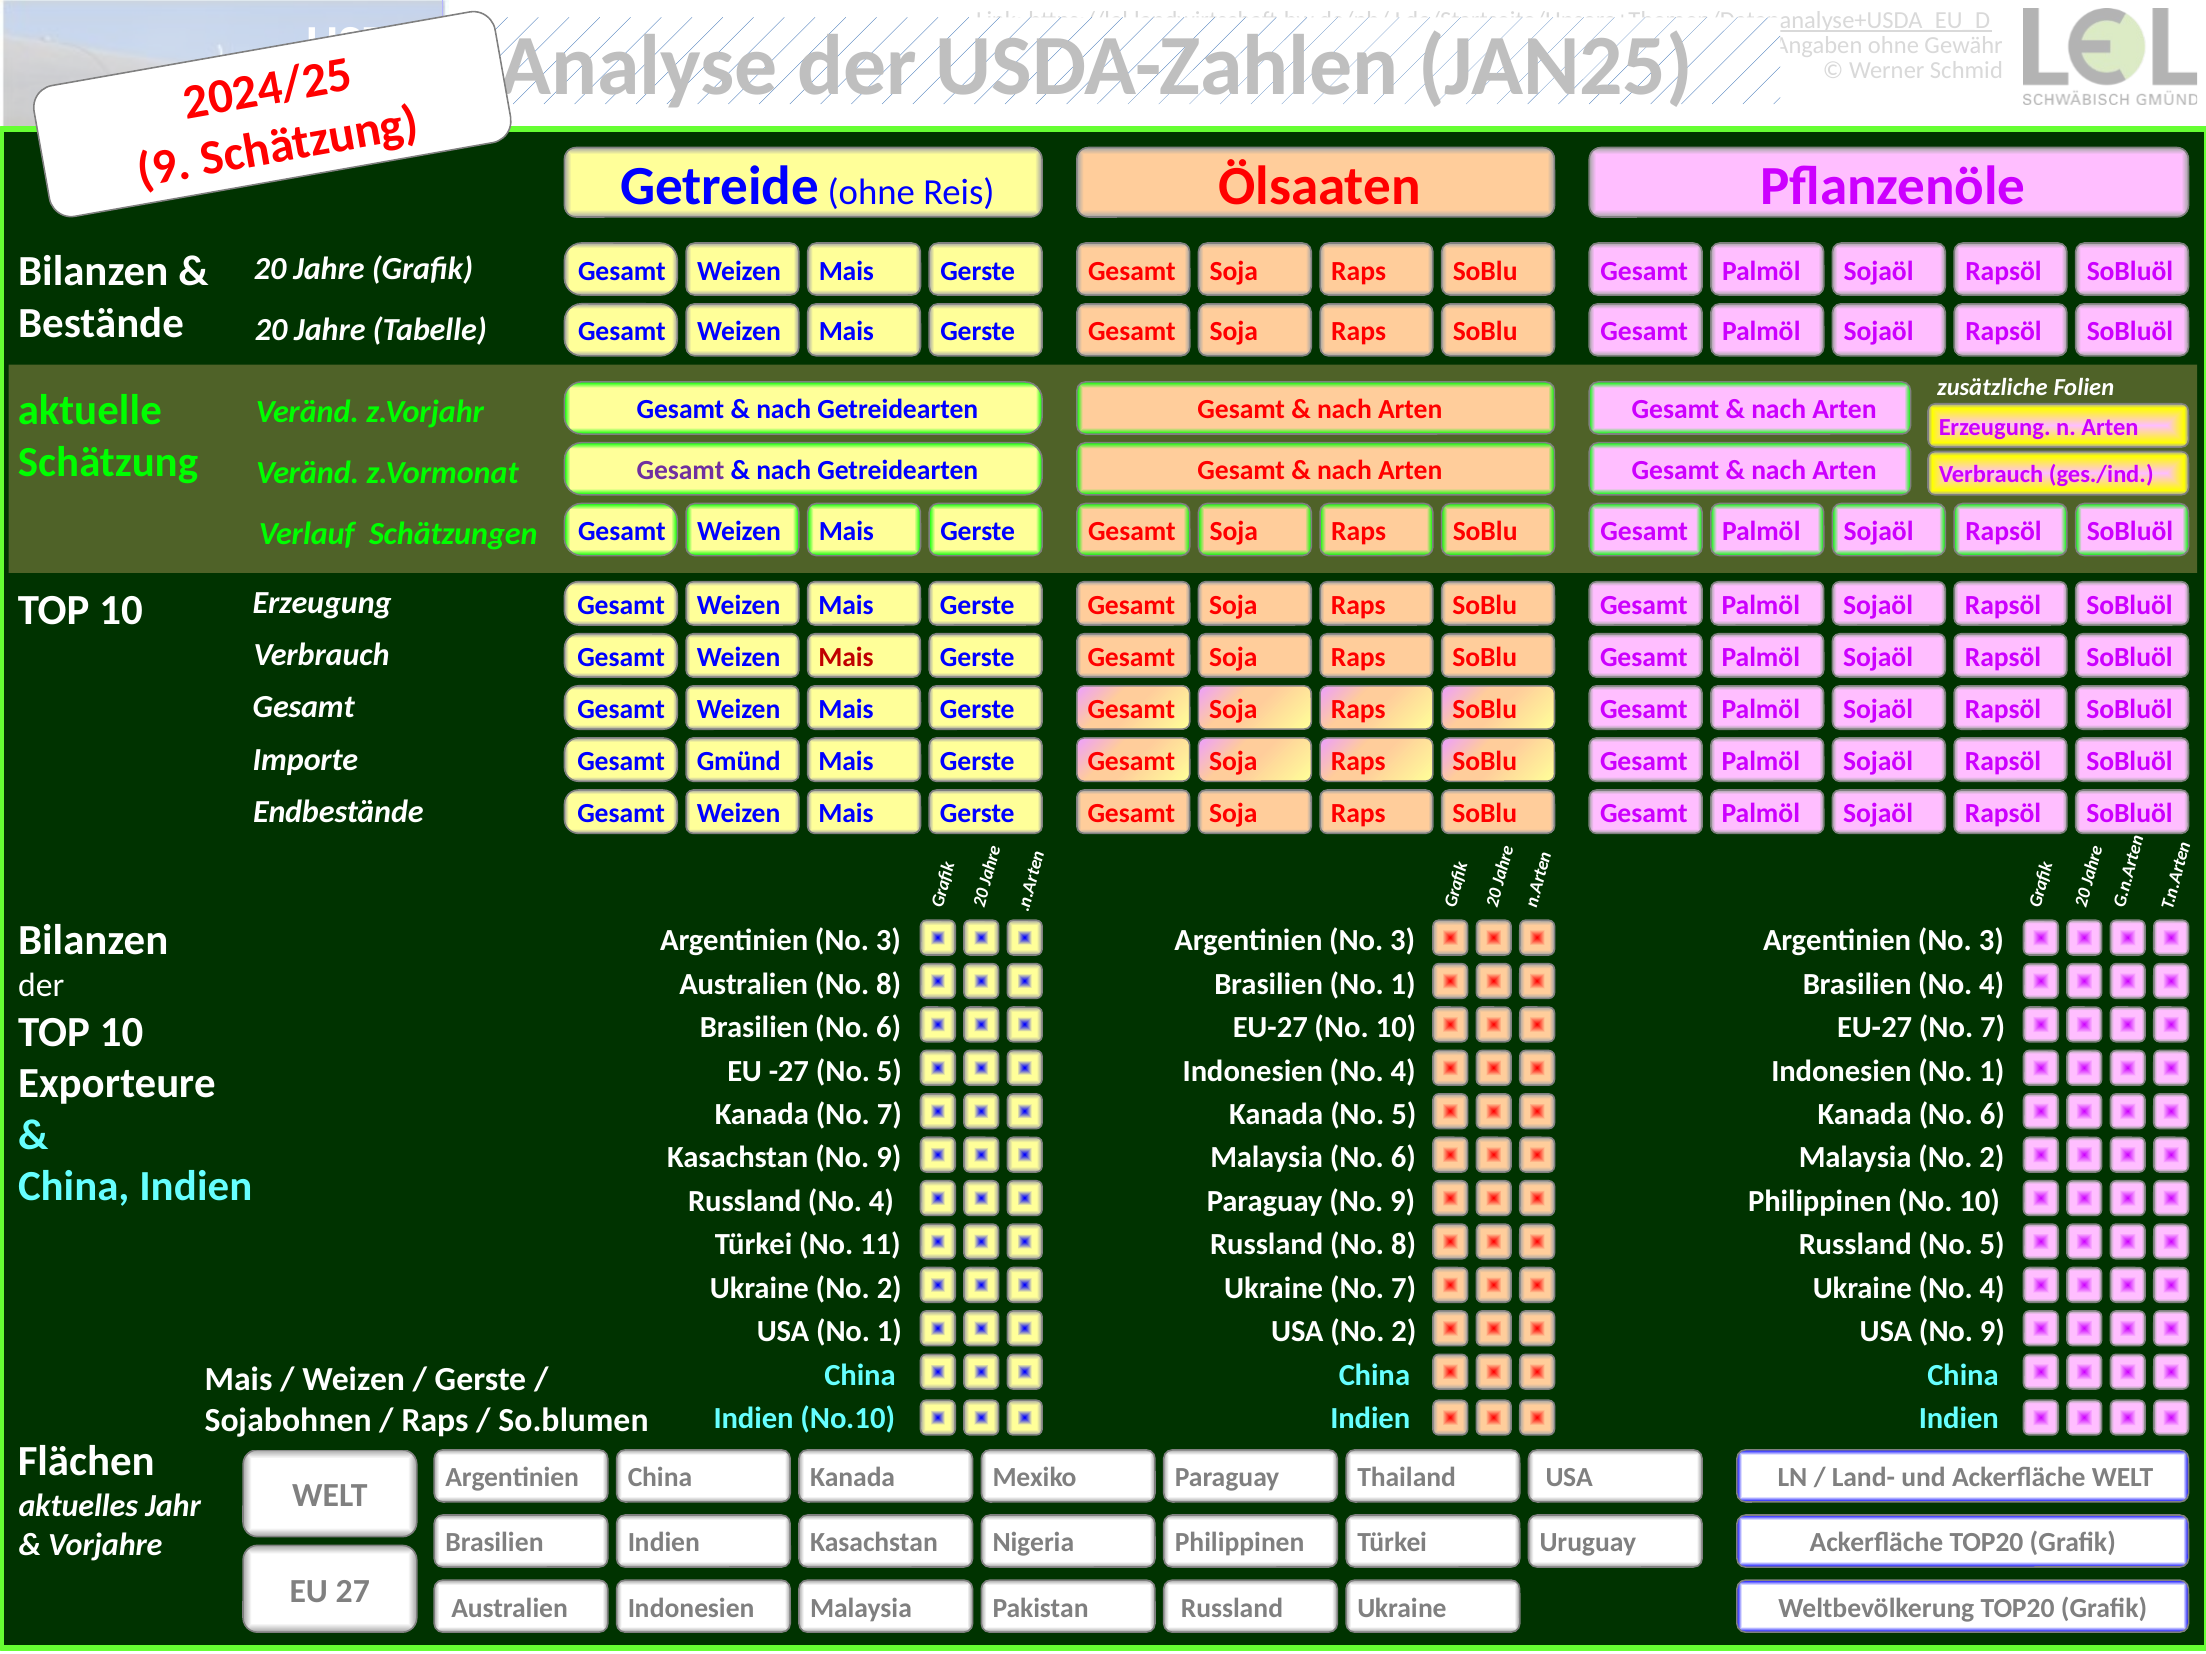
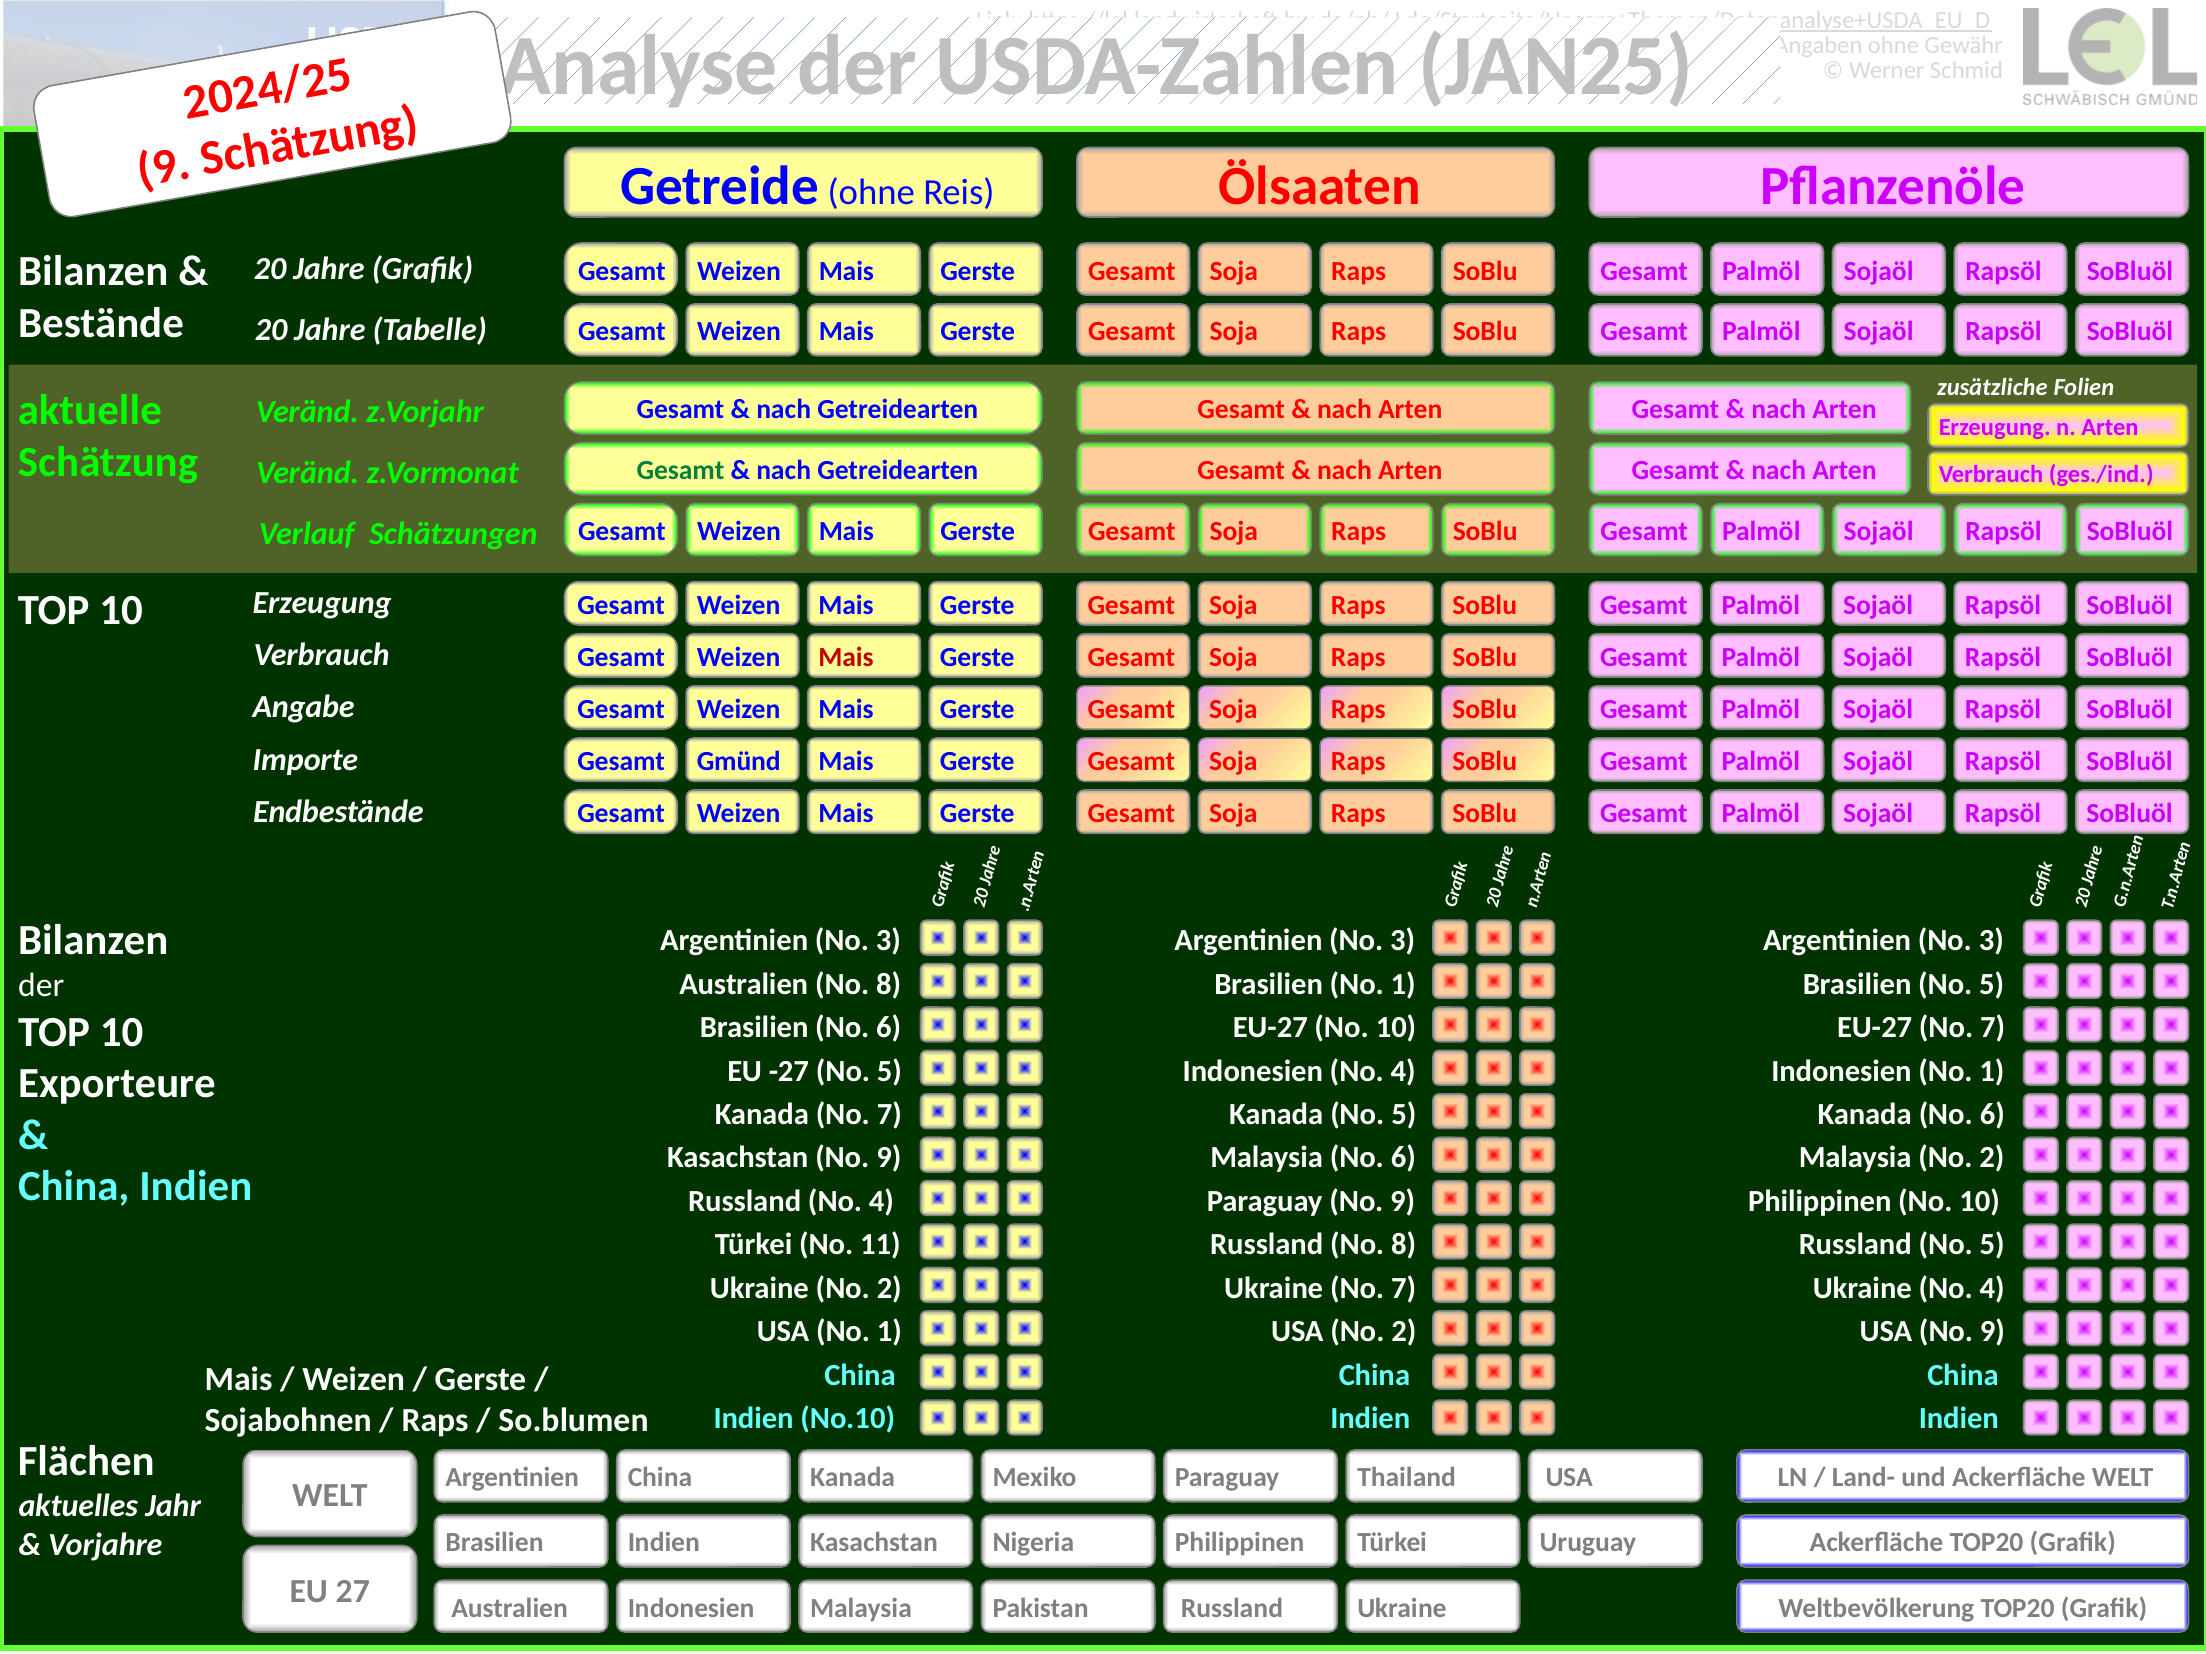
Gesamt colour: purple -> green (681, 471)
Gesamt: Gesamt -> Angabe (304, 708)
Brasilien No 4: 4 -> 5 (1992, 984)
